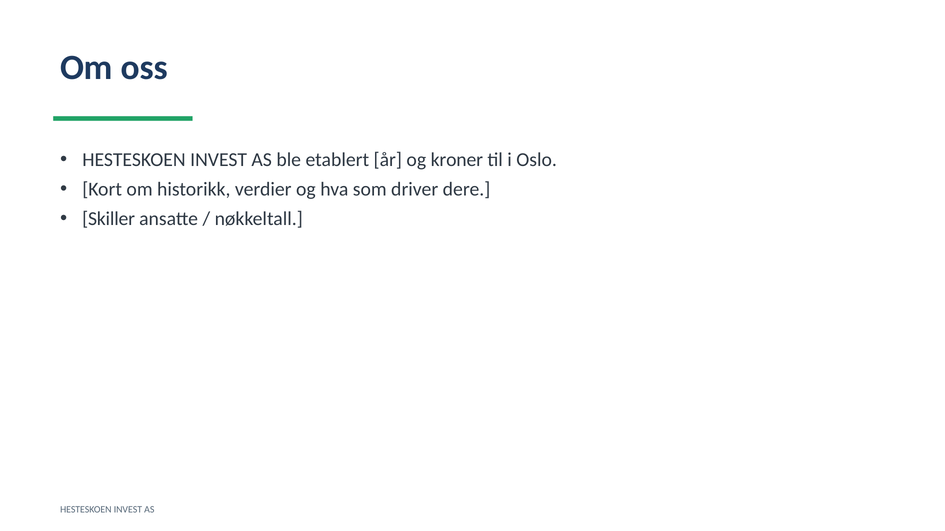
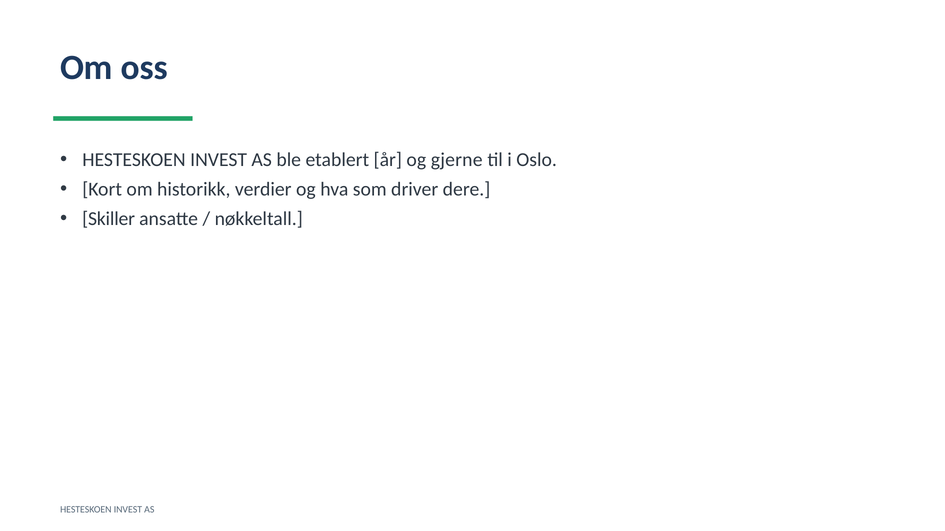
kroner: kroner -> gjerne (457, 160)
